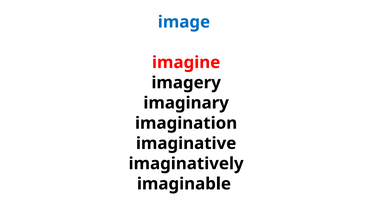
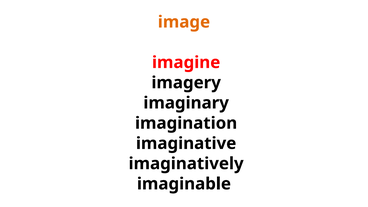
image colour: blue -> orange (184, 22)
